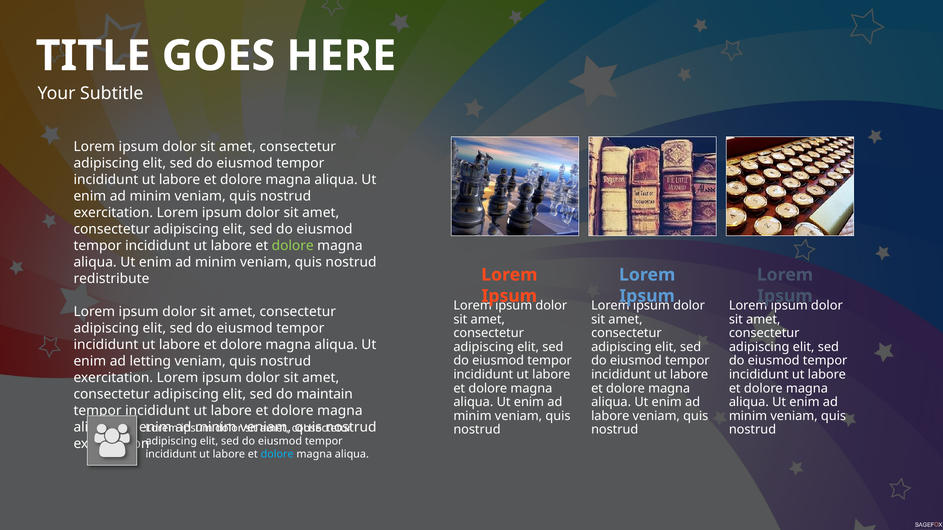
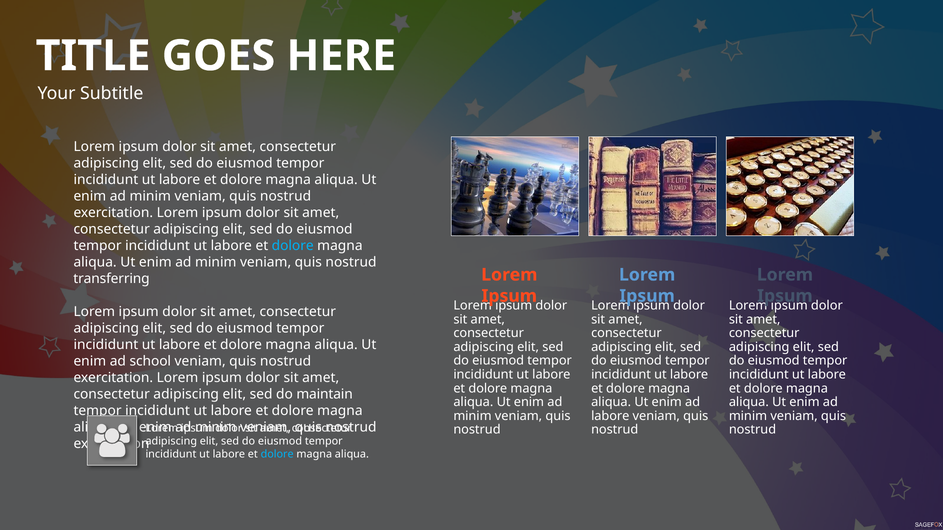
dolore colour: light green -> light blue (293, 246)
redistribute: redistribute -> transferring (112, 279)
letting: letting -> school (150, 362)
